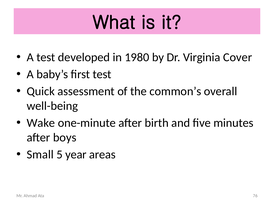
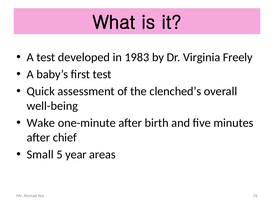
1980: 1980 -> 1983 (137, 57)
Cover: Cover -> Freely (238, 57)
common’s: common’s -> clenched’s (175, 92)
boys: boys -> chief (65, 138)
